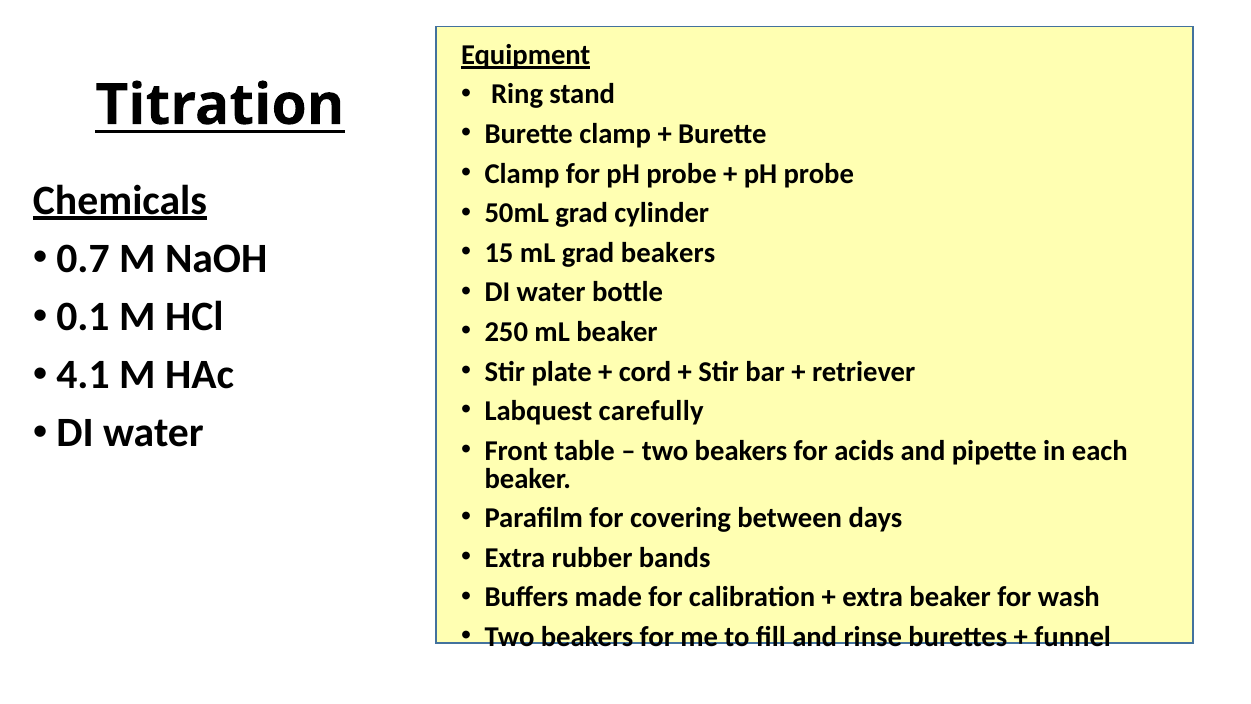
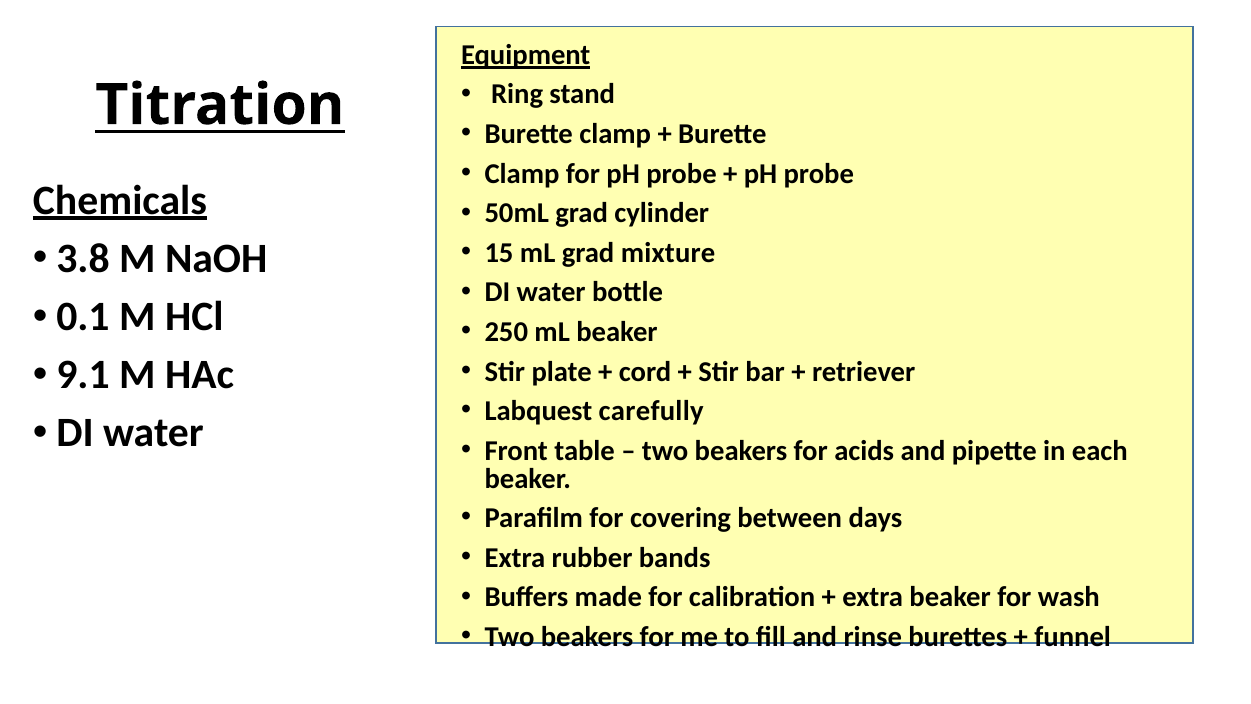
0.7: 0.7 -> 3.8 (83, 259)
grad beakers: beakers -> mixture (668, 253)
4.1: 4.1 -> 9.1 (83, 375)
